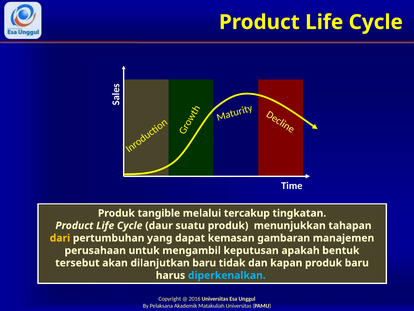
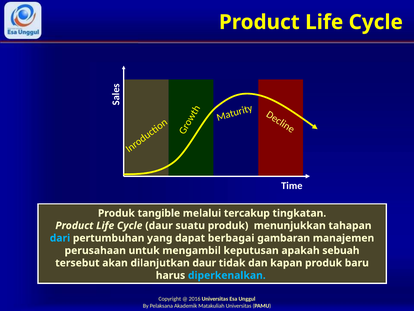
dari colour: yellow -> light blue (60, 238)
kemasan: kemasan -> berbagai (231, 238)
bentuk: bentuk -> sebuah (341, 250)
dilanjutkan baru: baru -> daur (204, 263)
